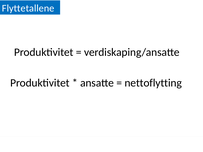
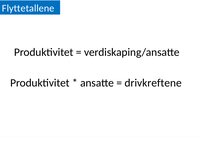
nettoflytting: nettoflytting -> drivkreftene (153, 83)
